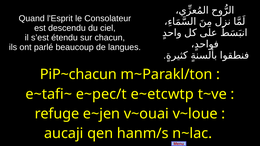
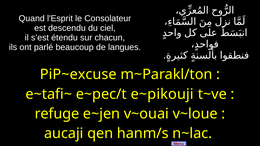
PiP~chacun: PiP~chacun -> PiP~excuse (78, 75)
e~etcwtp: e~etcwtp -> e~pikouji (162, 94)
